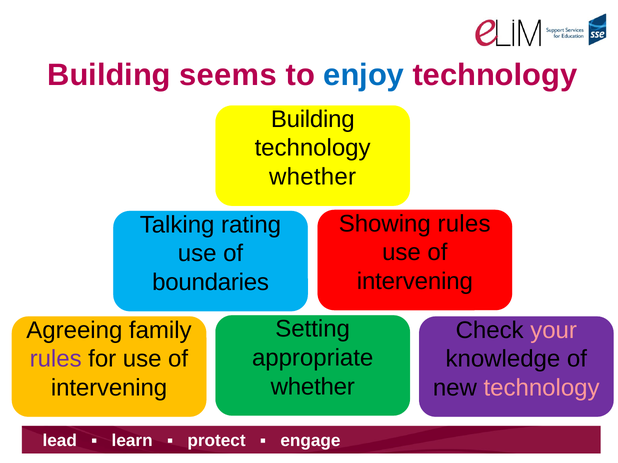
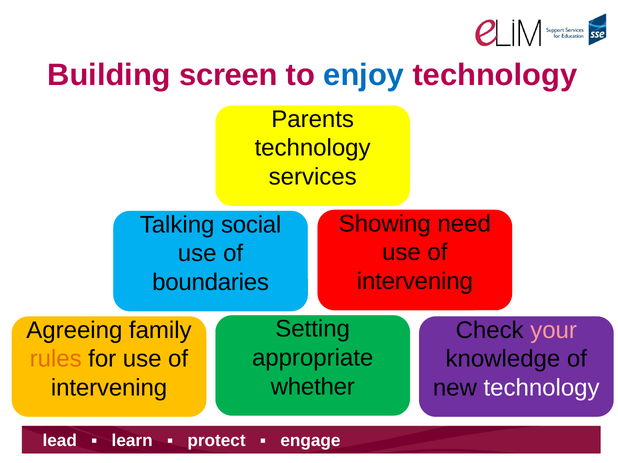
seems: seems -> screen (228, 75)
Building: Building -> Parents (313, 119)
whether: whether -> services (313, 177)
Showing rules: rules -> need (464, 224)
rating: rating -> social (251, 225)
rules colour: purple -> orange (56, 359)
technology colour: pink -> white (542, 388)
